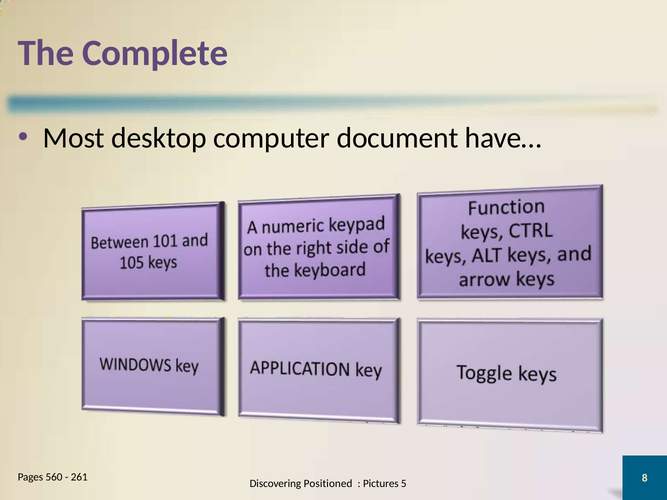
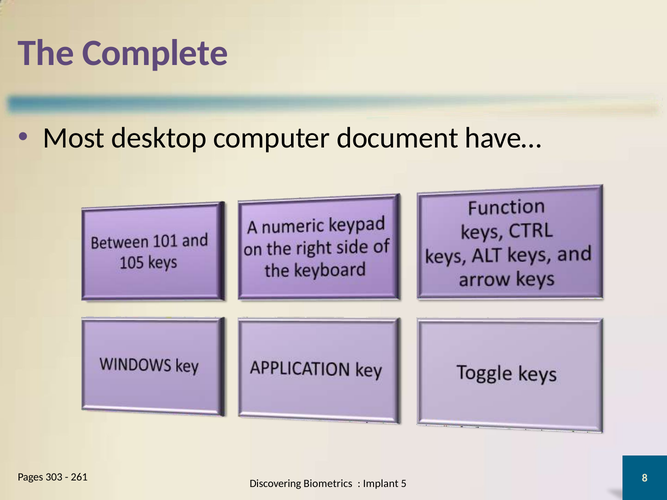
560: 560 -> 303 (54, 477)
Positioned: Positioned -> Biometrics (328, 484)
Pictures: Pictures -> Implant (381, 484)
